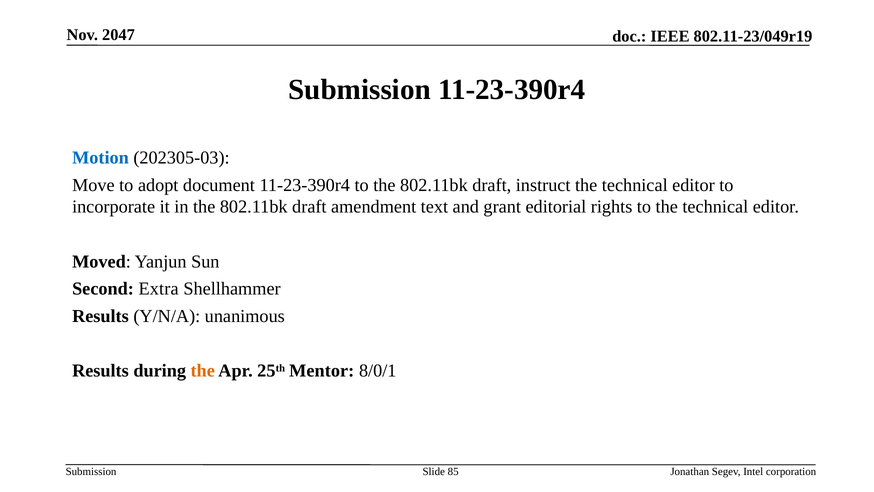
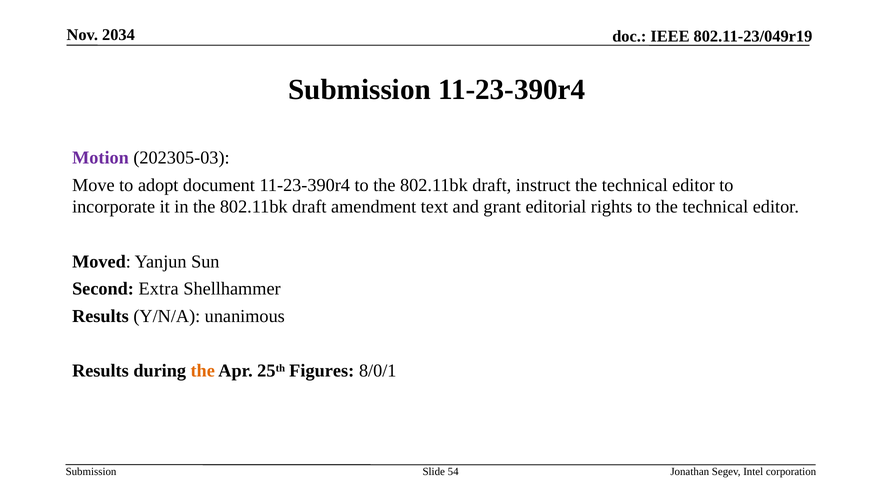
2047: 2047 -> 2034 (118, 35)
Motion colour: blue -> purple (100, 158)
Mentor: Mentor -> Figures (322, 371)
85: 85 -> 54 (453, 472)
